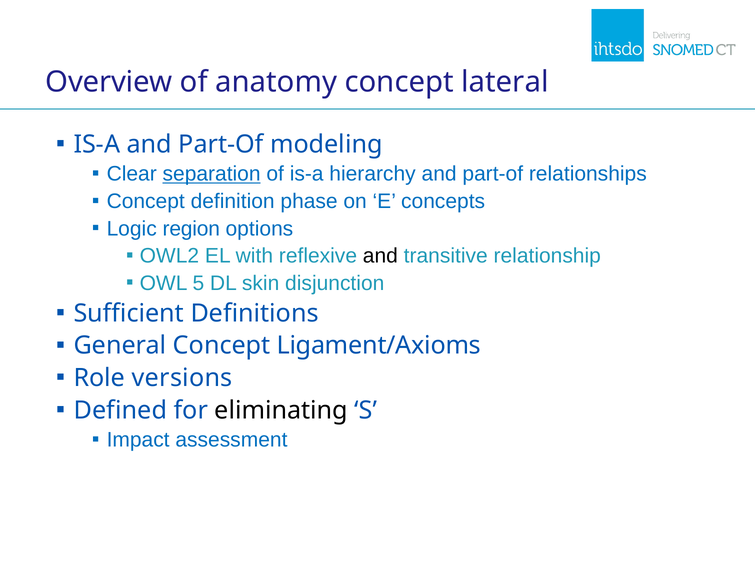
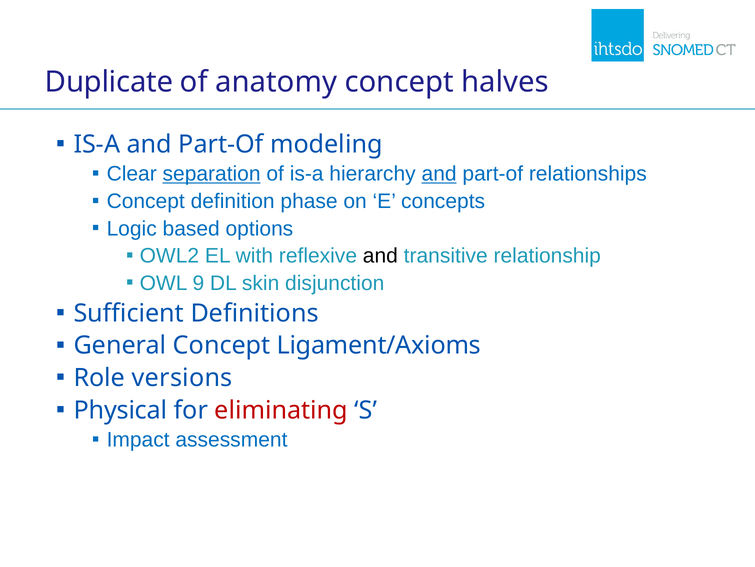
Overview: Overview -> Duplicate (109, 82)
lateral: lateral -> halves (505, 82)
and underline: none -> present (439, 174)
region: region -> based (191, 228)
5: 5 -> 9 (198, 283)
Defined: Defined -> Physical (120, 410)
eliminating colour: black -> red (281, 410)
